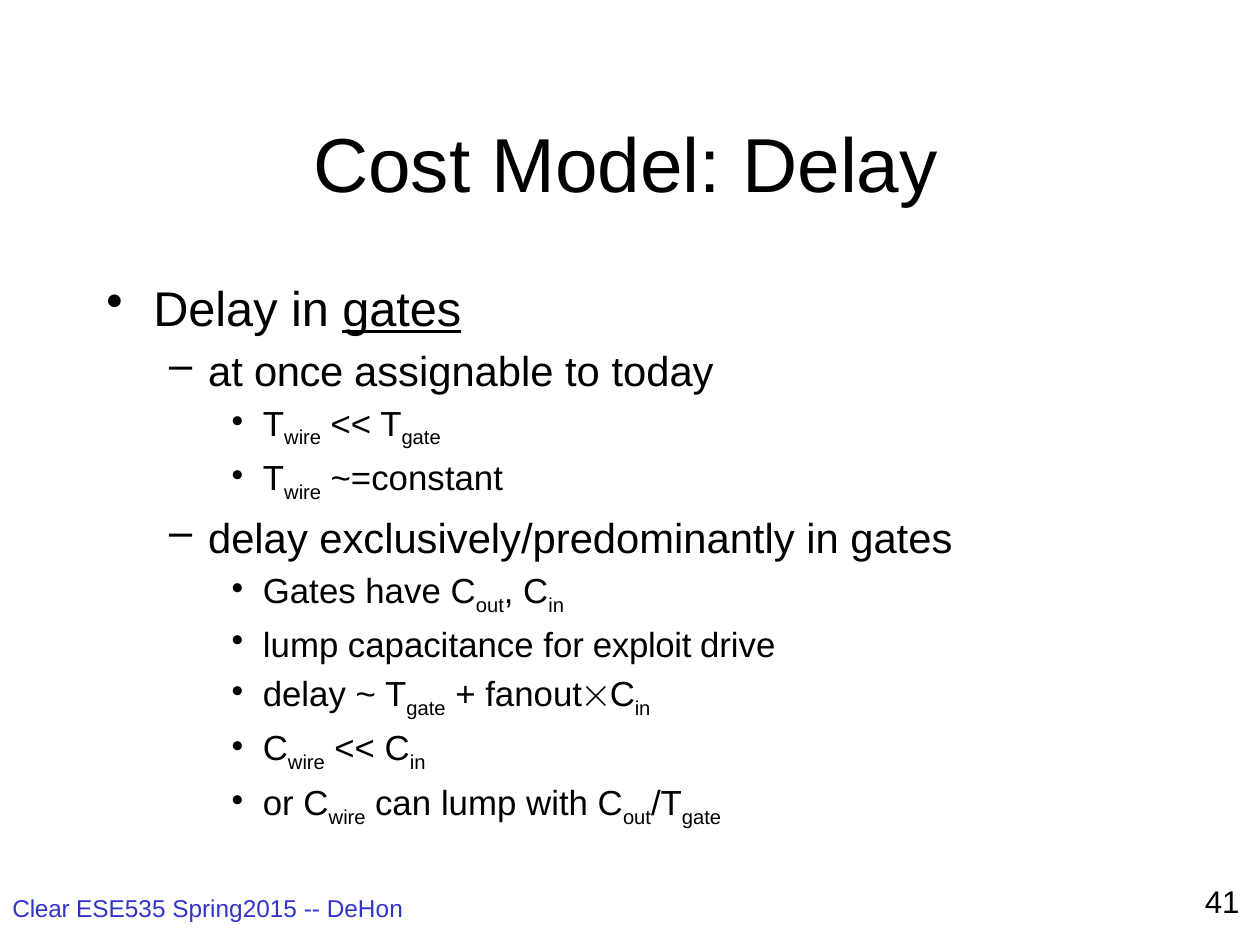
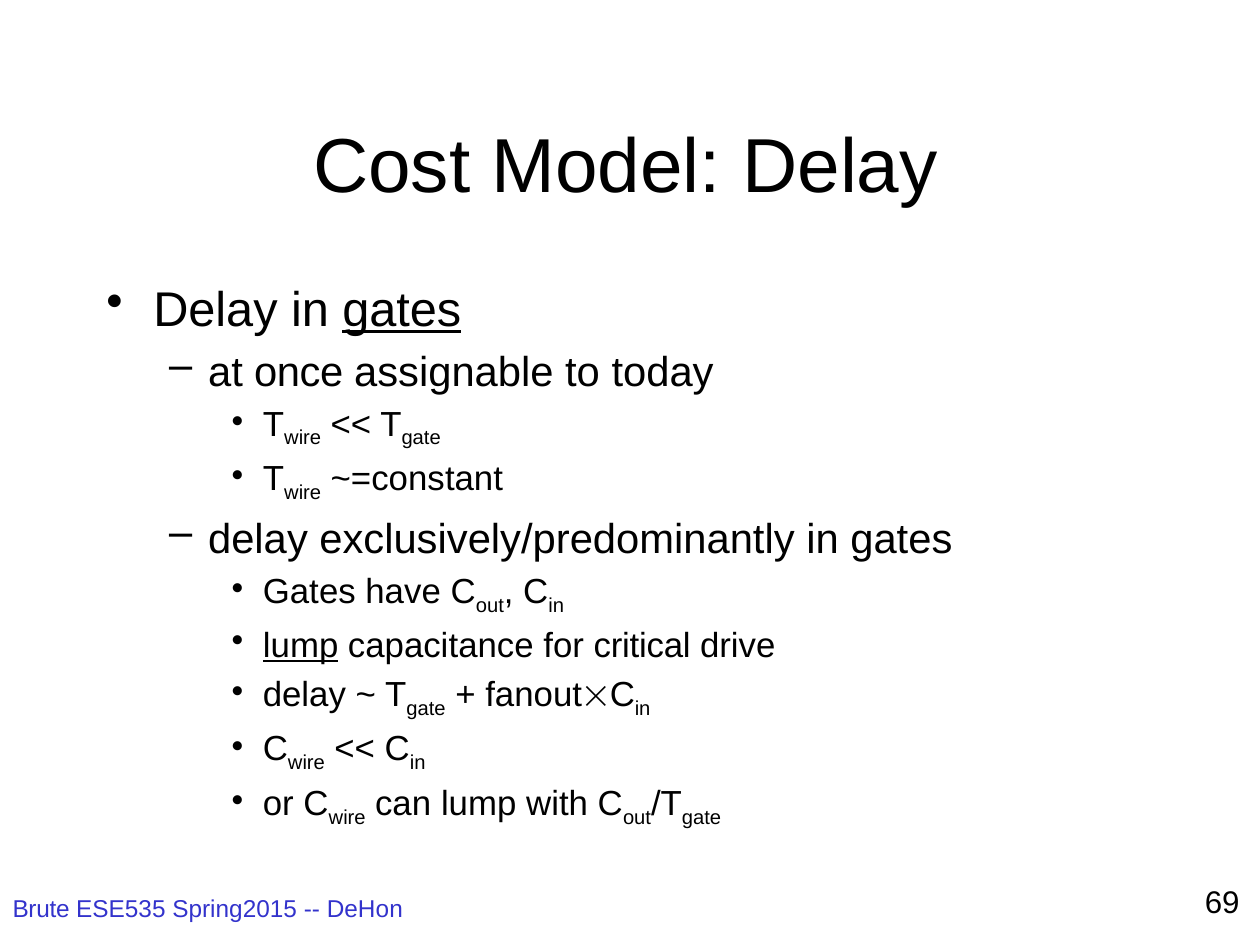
lump underline: none -> present (301, 646)
exploit: exploit -> critical (642, 646)
Clear: Clear -> Brute (41, 909)
41: 41 -> 69 (1222, 904)
